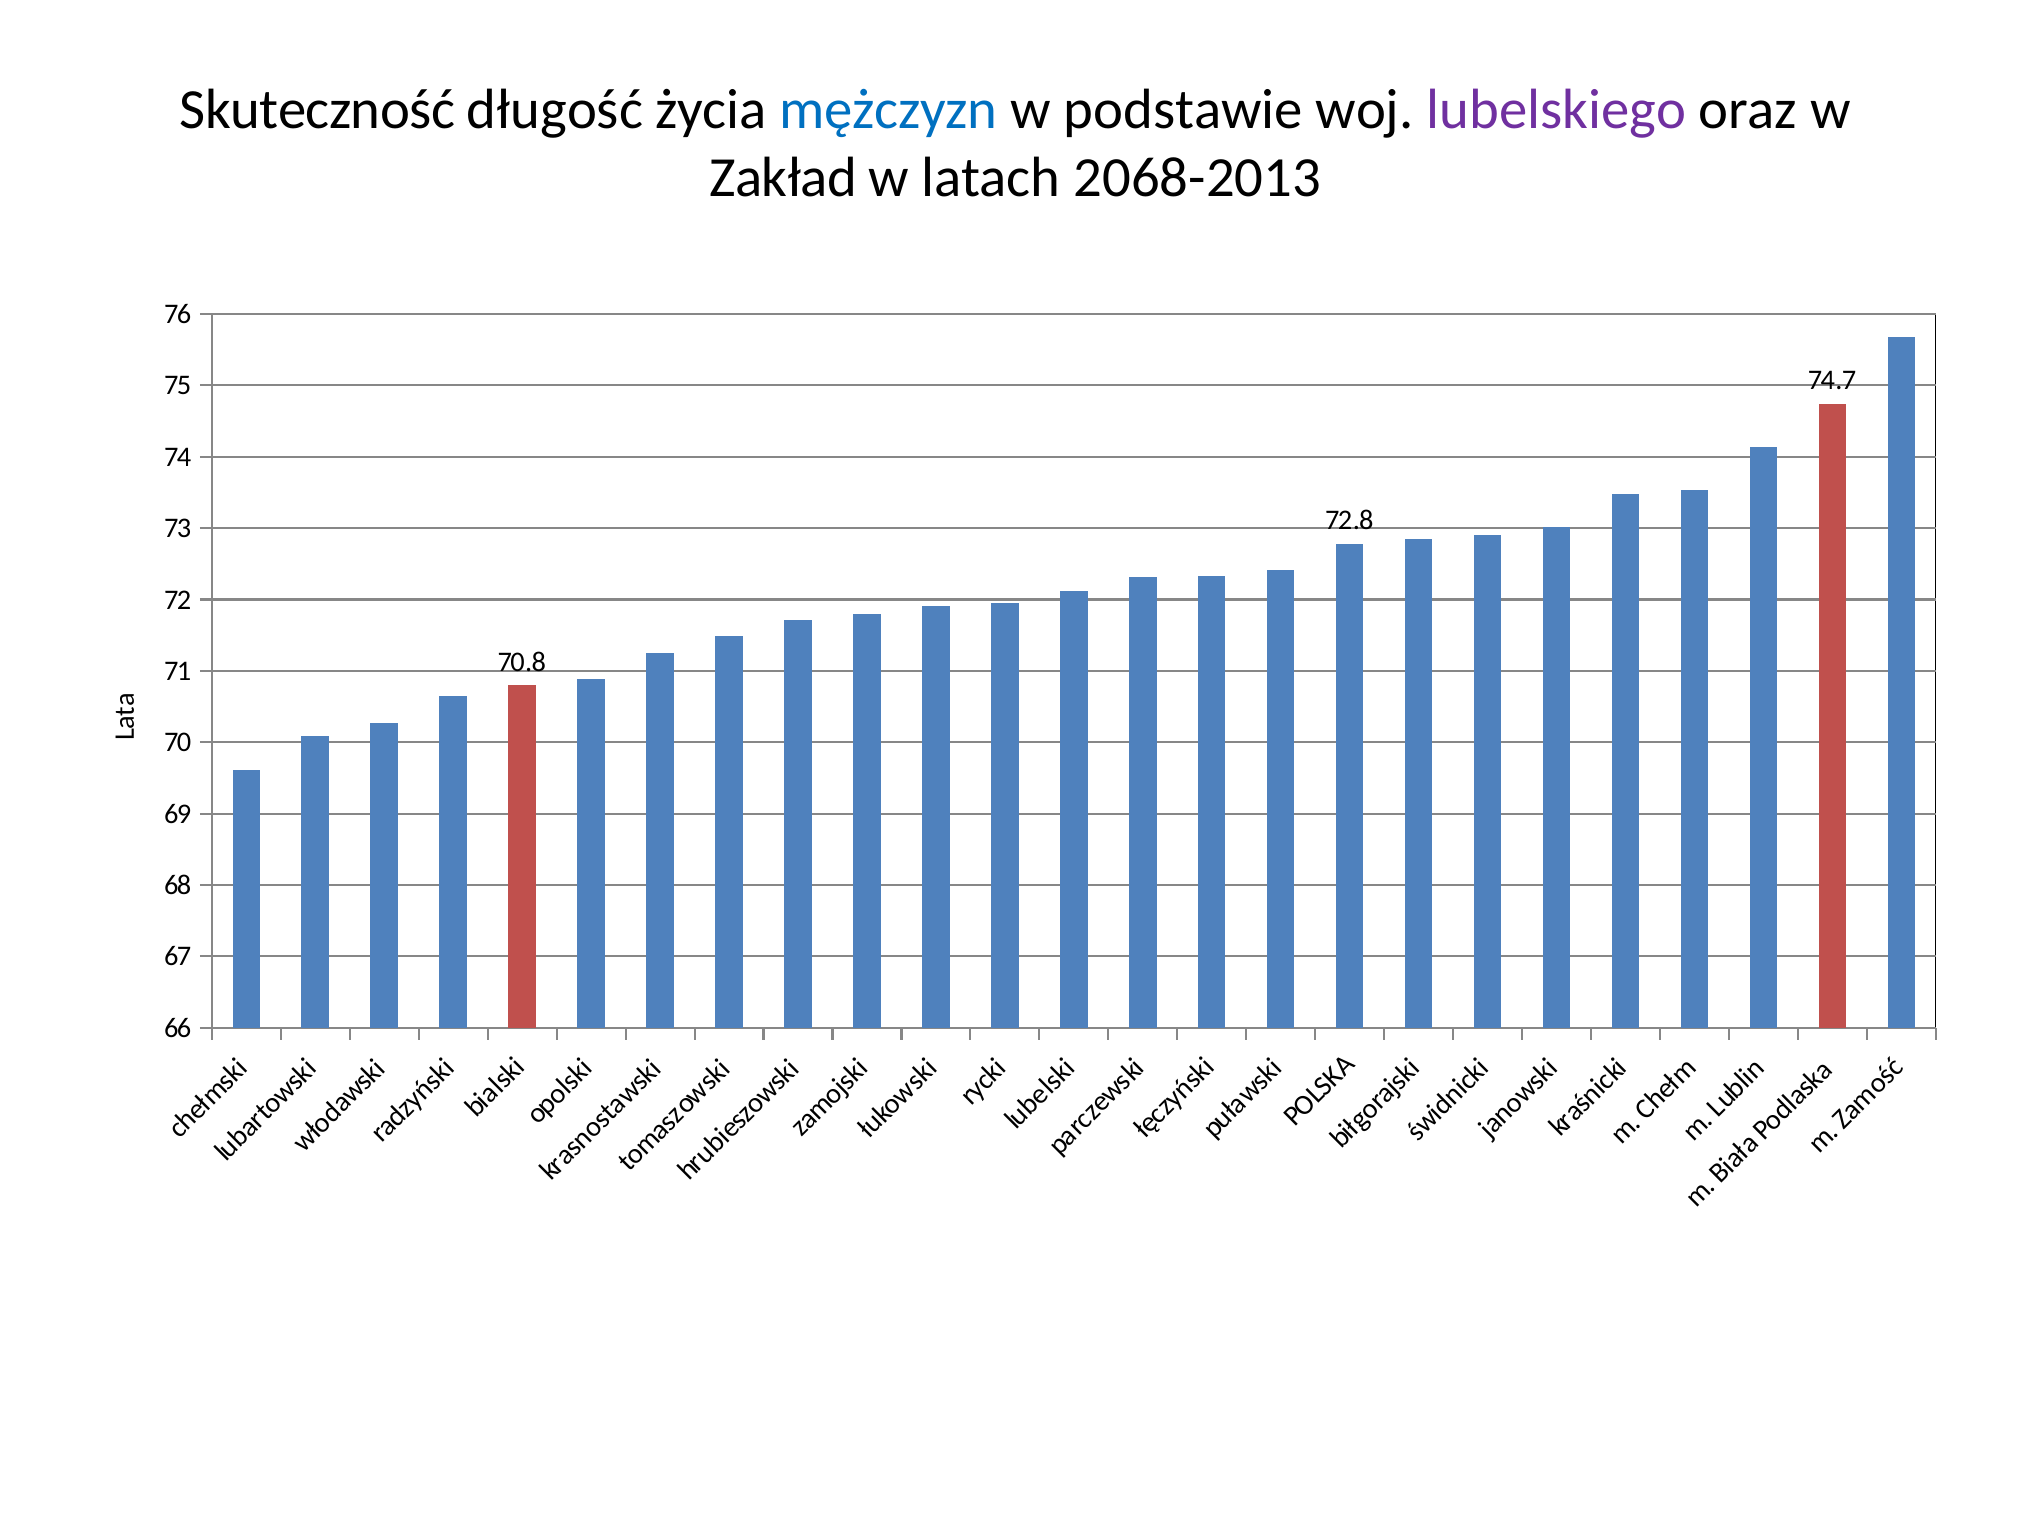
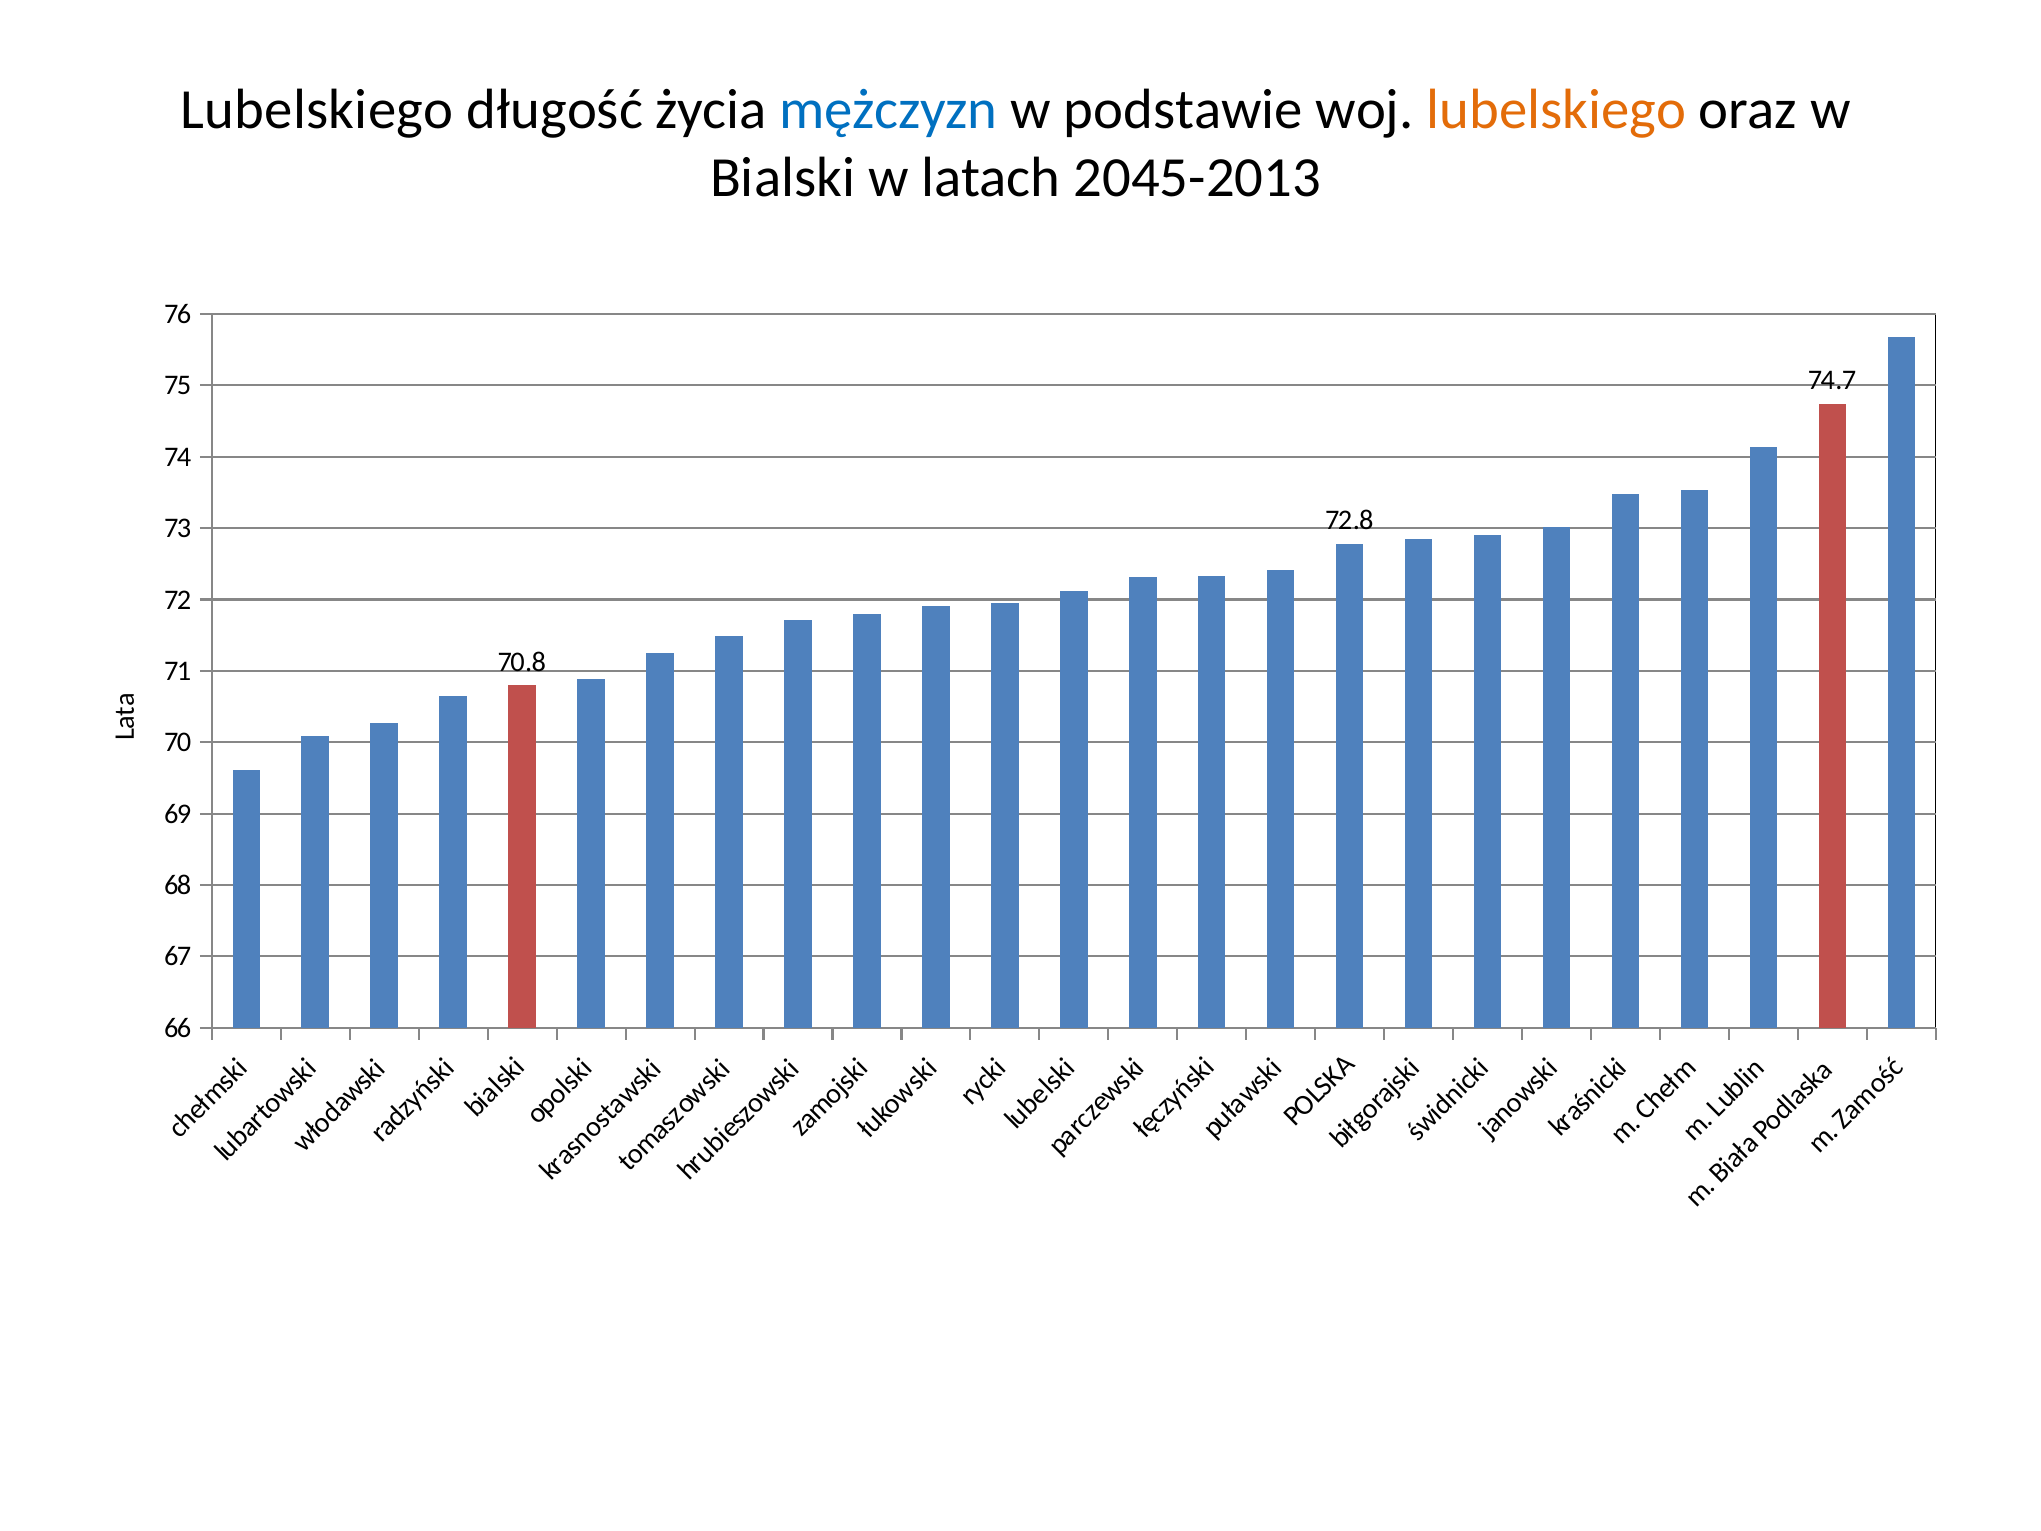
Skuteczność: Skuteczność -> Lubelskiego (317, 110)
lubelskiego colour: purple -> orange (1556, 110)
Zakład: Zakład -> Bialski (783, 178)
2068-2013: 2068-2013 -> 2045-2013 (1197, 178)
